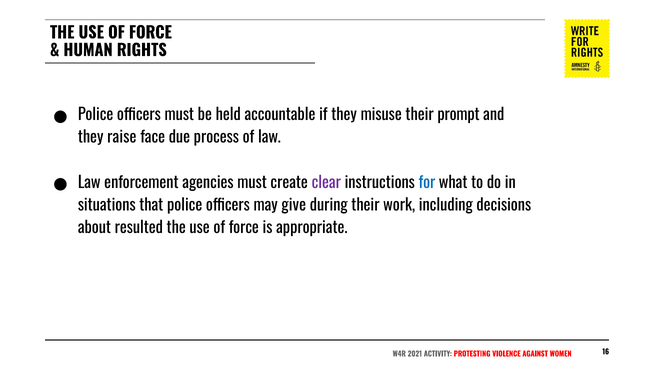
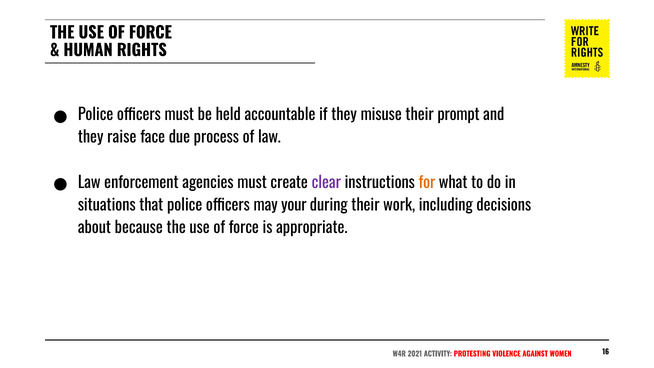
for colour: blue -> orange (427, 183)
give: give -> your (294, 205)
resulted: resulted -> because (139, 228)
